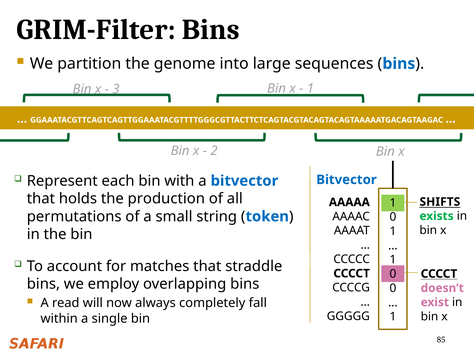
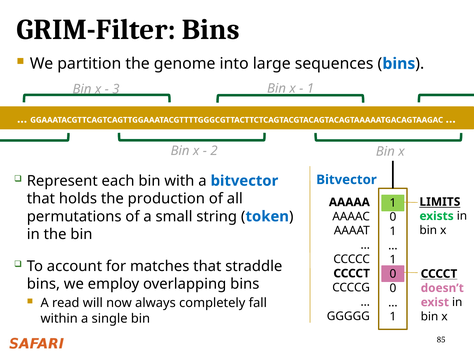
SHIFTS: SHIFTS -> LIMITS (440, 202)
